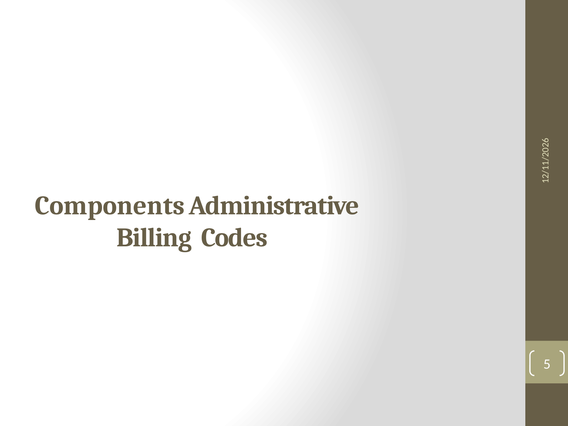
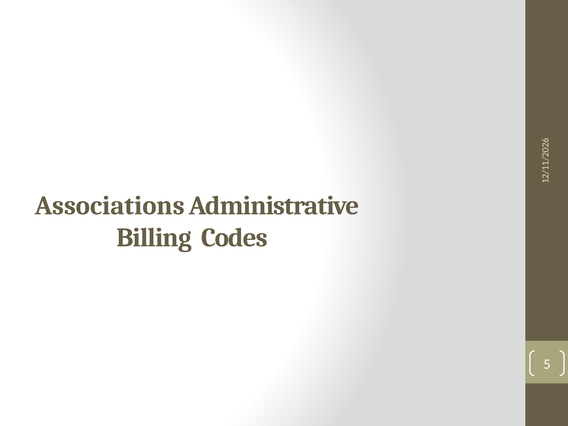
Components: Components -> Associations (110, 206)
